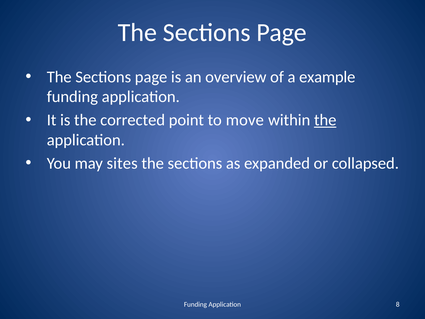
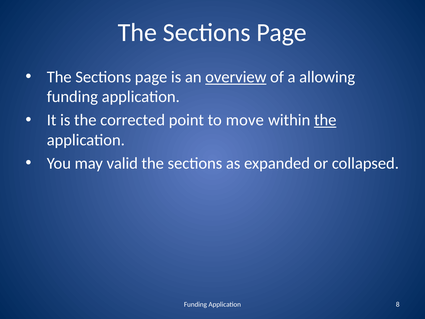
overview underline: none -> present (236, 77)
example: example -> allowing (327, 77)
sites: sites -> valid (122, 163)
